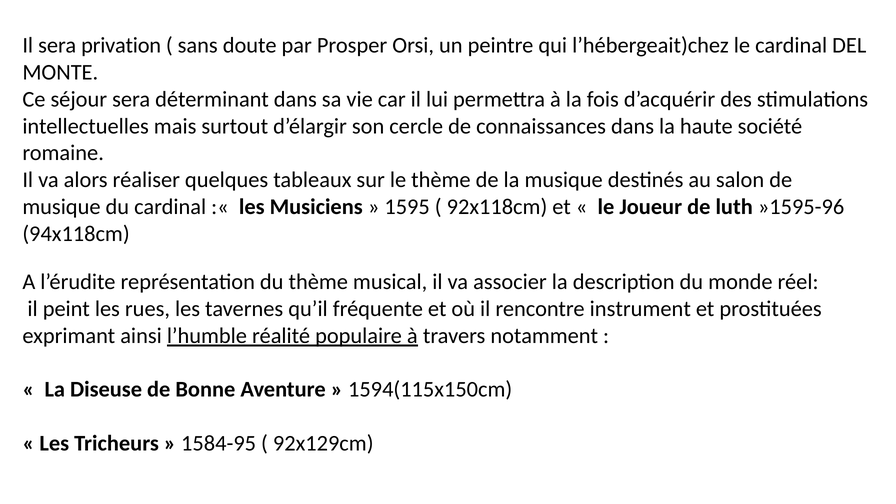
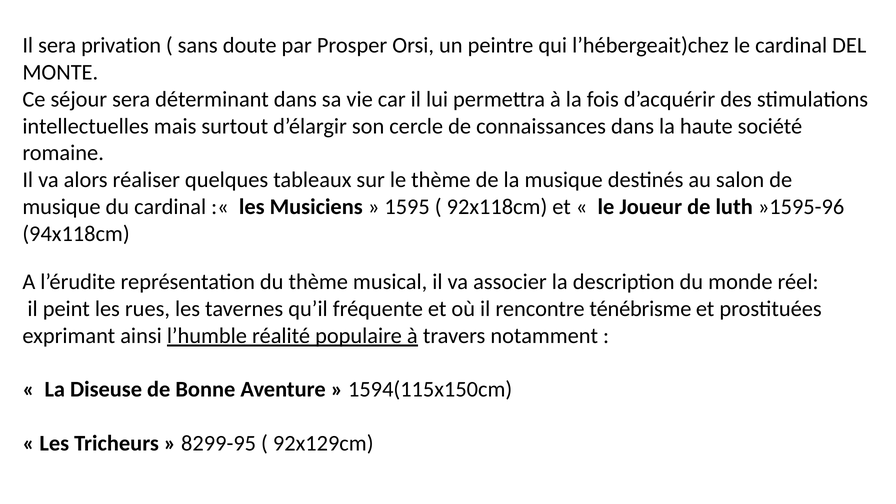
instrument: instrument -> ténébrisme (640, 309)
1584-95: 1584-95 -> 8299-95 (219, 443)
